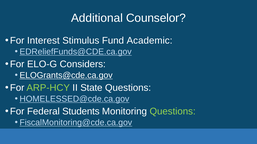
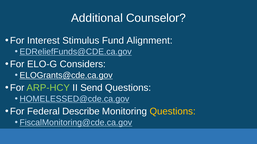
Academic: Academic -> Alignment (150, 41)
State: State -> Send (91, 88)
Students: Students -> Describe (81, 112)
Questions colour: light green -> yellow (173, 112)
